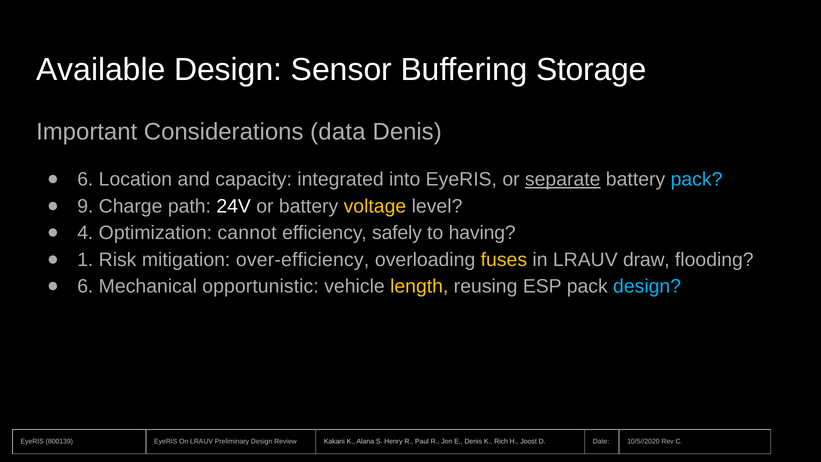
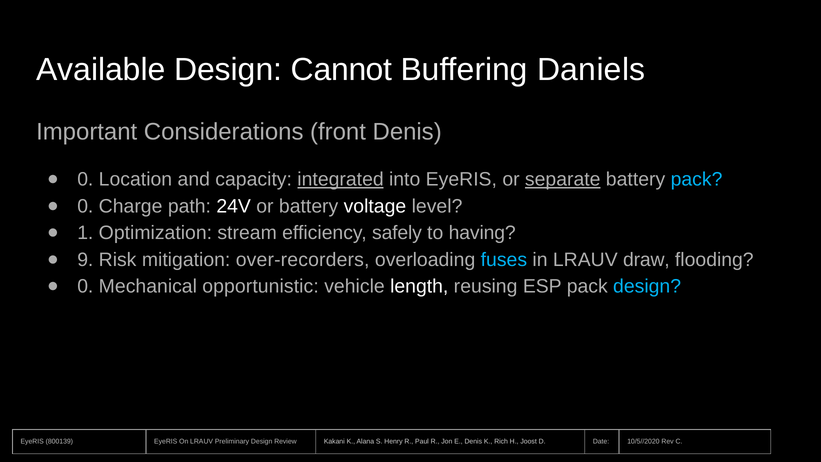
Sensor: Sensor -> Cannot (342, 70)
Storage: Storage -> Daniels (591, 70)
data: data -> front (338, 132)
6: 6 -> 0 (85, 179)
integrated underline: none -> present (341, 179)
9: 9 -> 0 (85, 206)
voltage colour: yellow -> white (375, 206)
4: 4 -> 1 (85, 233)
cannot: cannot -> stream (247, 233)
1: 1 -> 9 (85, 260)
over-efficiency: over-efficiency -> over-recorders (303, 260)
fuses colour: yellow -> light blue (504, 260)
6: 6 -> 0 (85, 286)
length colour: yellow -> white (419, 286)
